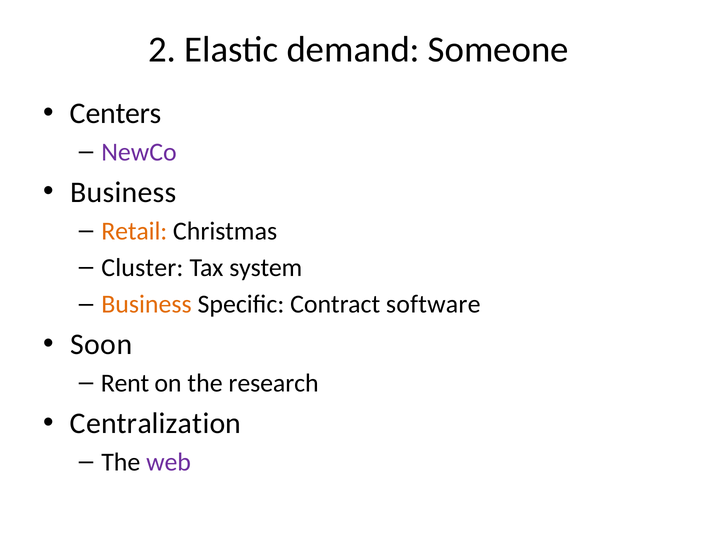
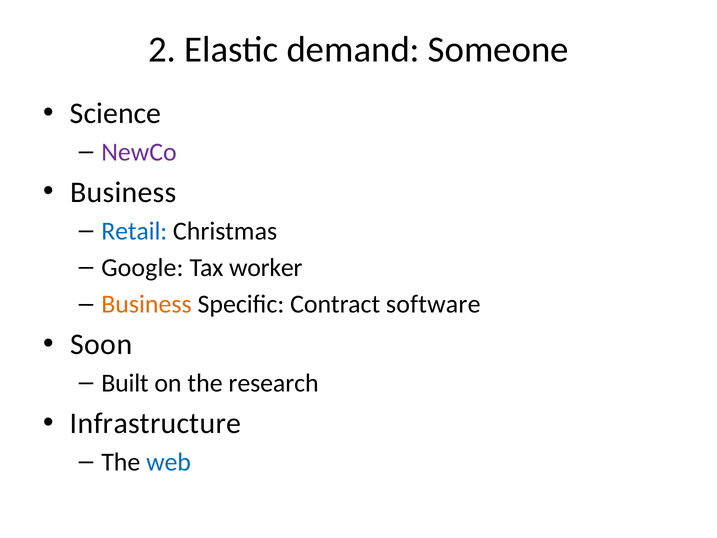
Centers: Centers -> Science (116, 113)
Retail colour: orange -> blue (134, 231)
Cluster: Cluster -> Google (142, 268)
system: system -> worker (266, 268)
Rent: Rent -> Built (125, 383)
Centralization: Centralization -> Infrastructure (155, 423)
web colour: purple -> blue (169, 462)
